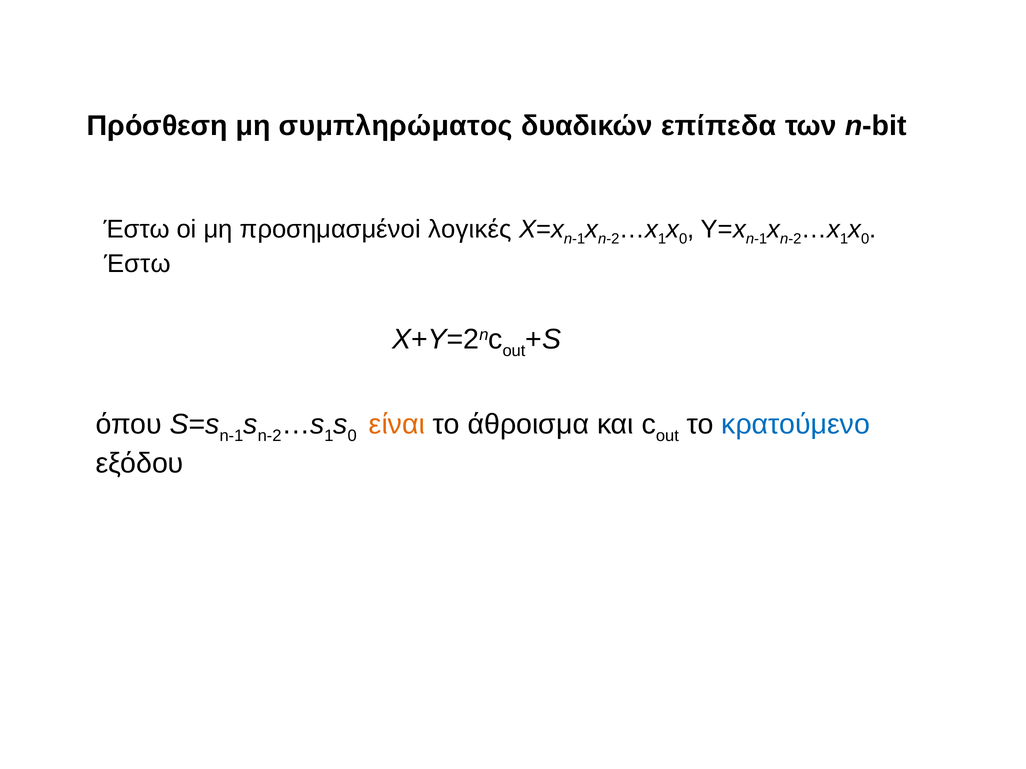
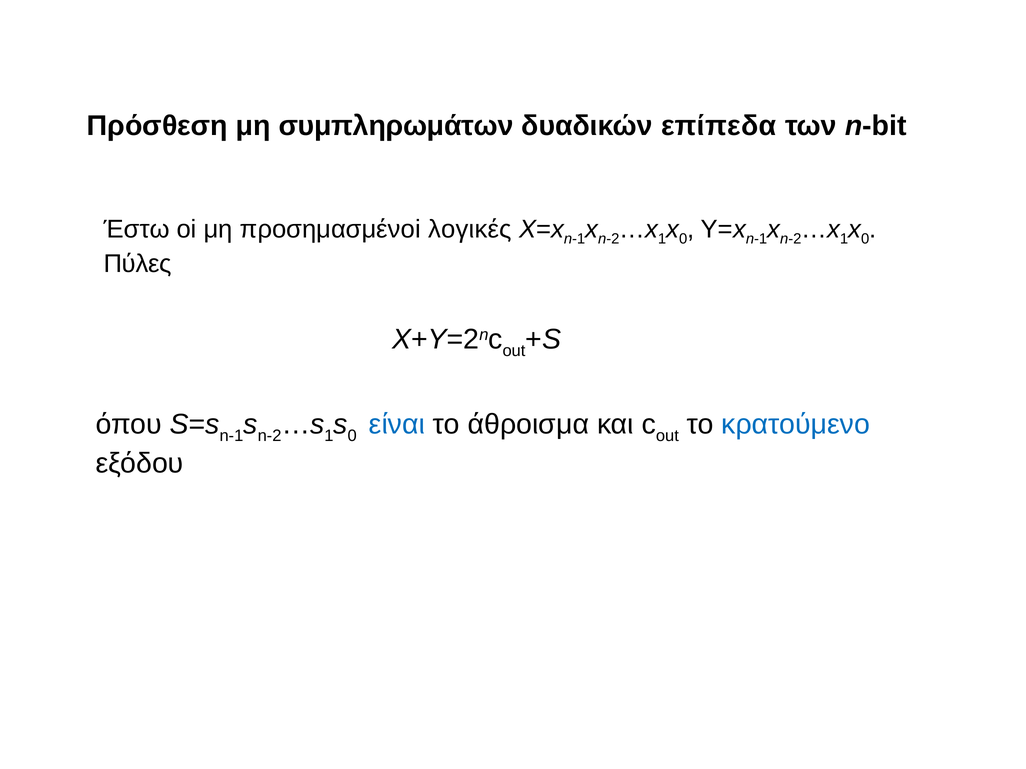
συμπληρώματος: συμπληρώματος -> συμπληρωμάτων (396, 126)
Έστω: Έστω -> Πύλες (138, 264)
είναι colour: orange -> blue (397, 425)
